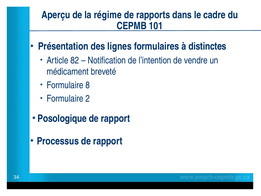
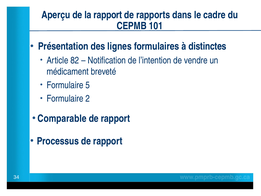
la régime: régime -> rapport (108, 15)
8: 8 -> 5 (88, 85)
Posologique: Posologique -> Comparable (62, 118)
